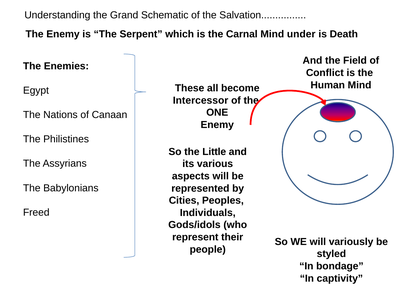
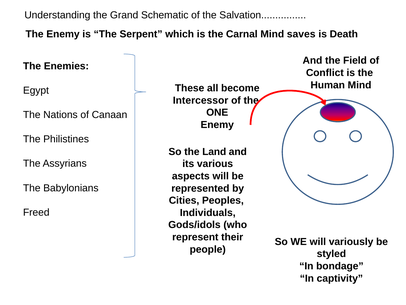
under: under -> saves (301, 34)
Little: Little -> Land (214, 152)
